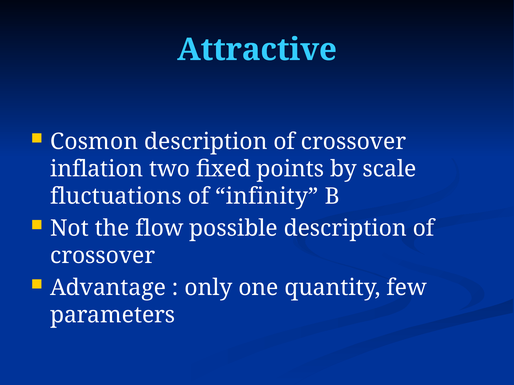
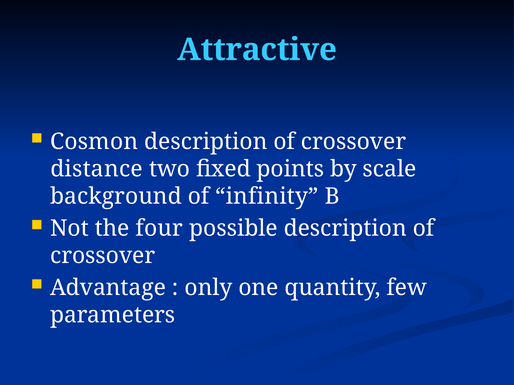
inflation: inflation -> distance (97, 169)
fluctuations: fluctuations -> background (116, 197)
flow: flow -> four (159, 229)
